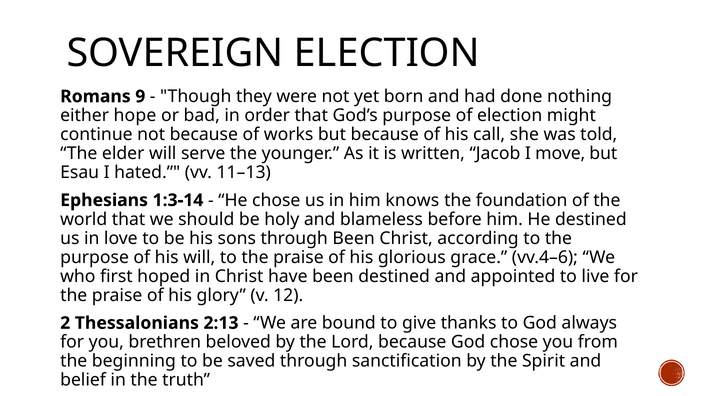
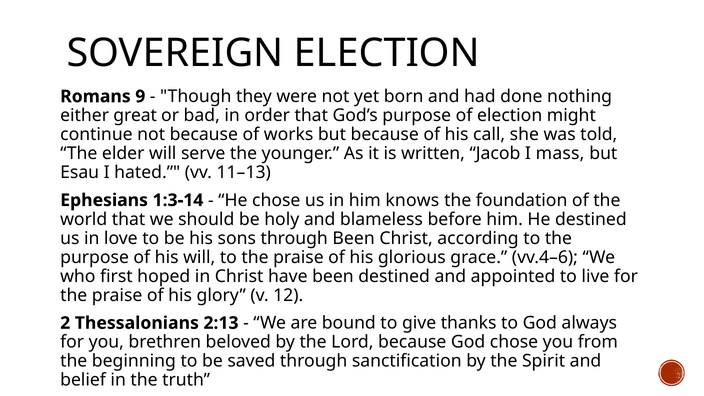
hope: hope -> great (135, 115)
move: move -> mass (560, 153)
